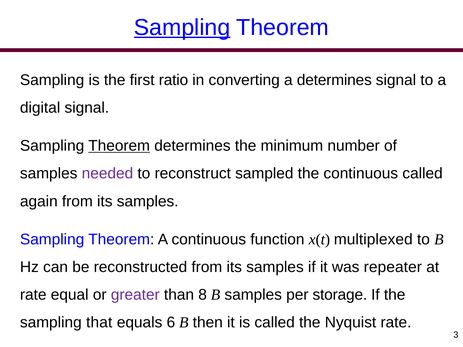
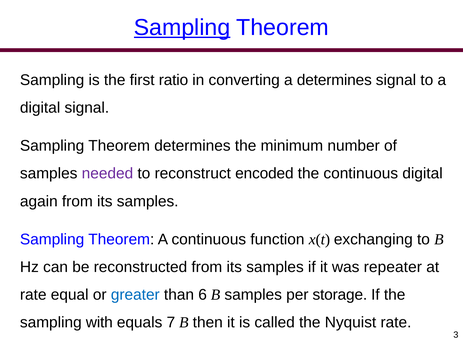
Theorem underline: present -> none (119, 146)
sampled: sampled -> encoded (264, 174)
continuous called: called -> digital (423, 174)
multiplexed: multiplexed -> exchanging (373, 239)
greater colour: purple -> blue (135, 295)
8: 8 -> 6 (203, 295)
that: that -> with (99, 323)
6: 6 -> 7 (171, 323)
